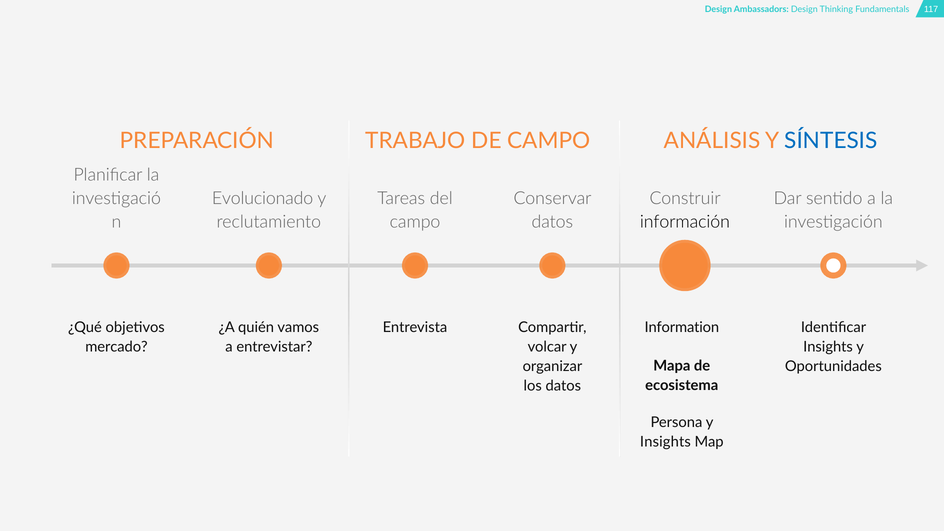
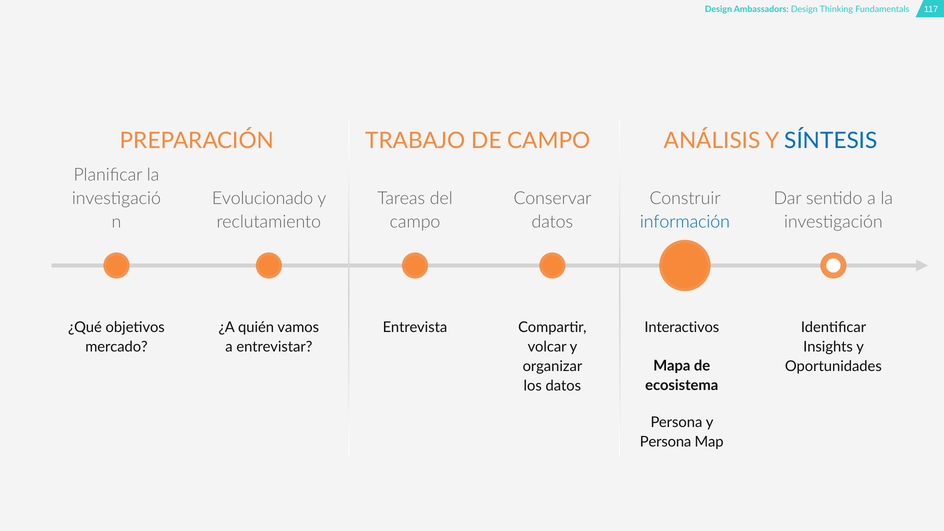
información colour: black -> blue (685, 222)
Information: Information -> Interactivos (682, 327)
Insights: Insights -> Persona (666, 442)
